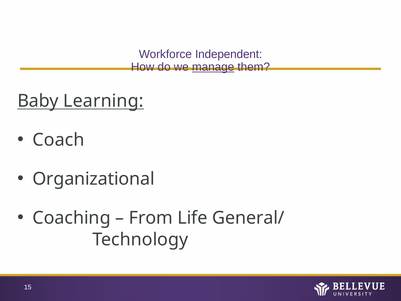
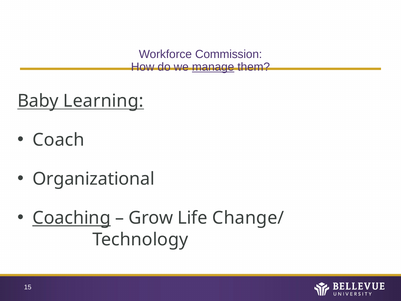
Independent: Independent -> Commission (229, 54)
Coaching underline: none -> present (72, 218)
From: From -> Grow (151, 218)
General/: General/ -> Change/ (248, 218)
